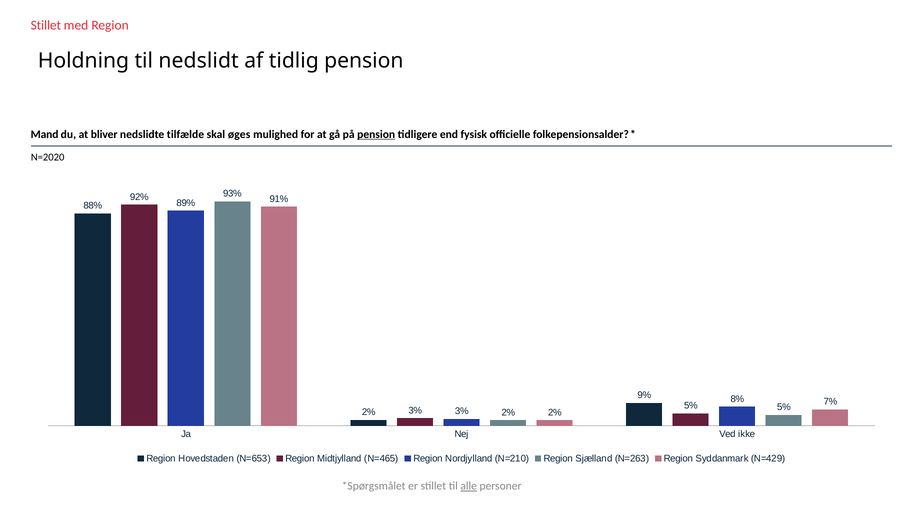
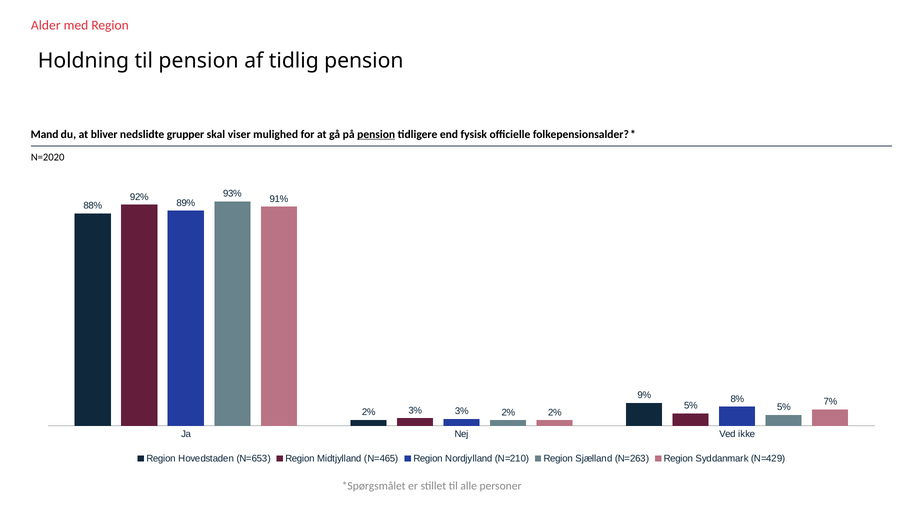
Stillet: Stillet -> Alder (46, 25)
til nedslidt: nedslidt -> pension (199, 61)
tilfælde: tilfælde -> grupper (186, 134)
øges: øges -> viser (239, 134)
alle underline: present -> none (469, 486)
